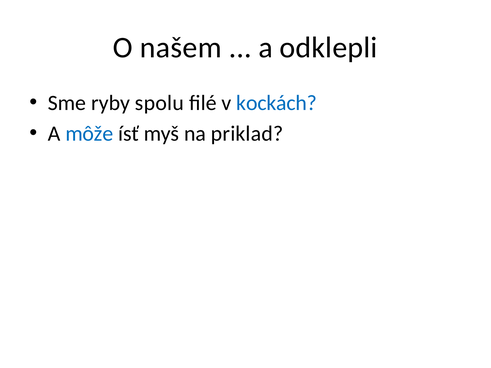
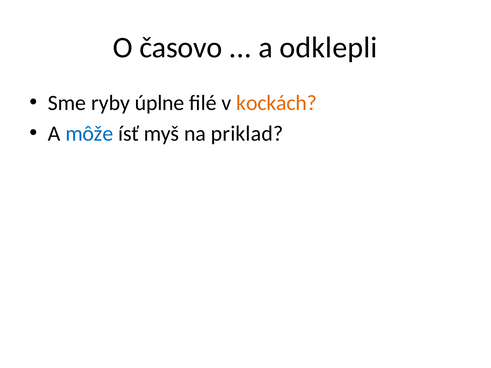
našem: našem -> časovo (181, 48)
spolu: spolu -> úplne (160, 103)
kockách colour: blue -> orange (277, 103)
